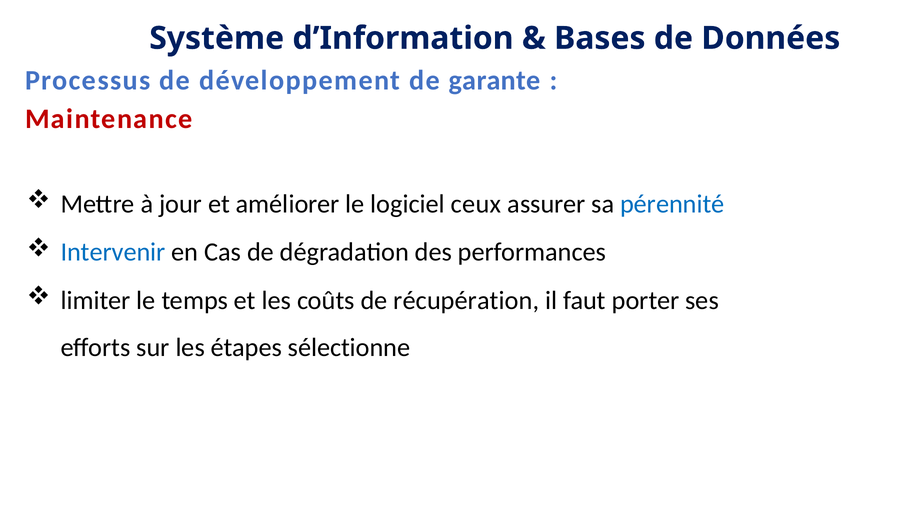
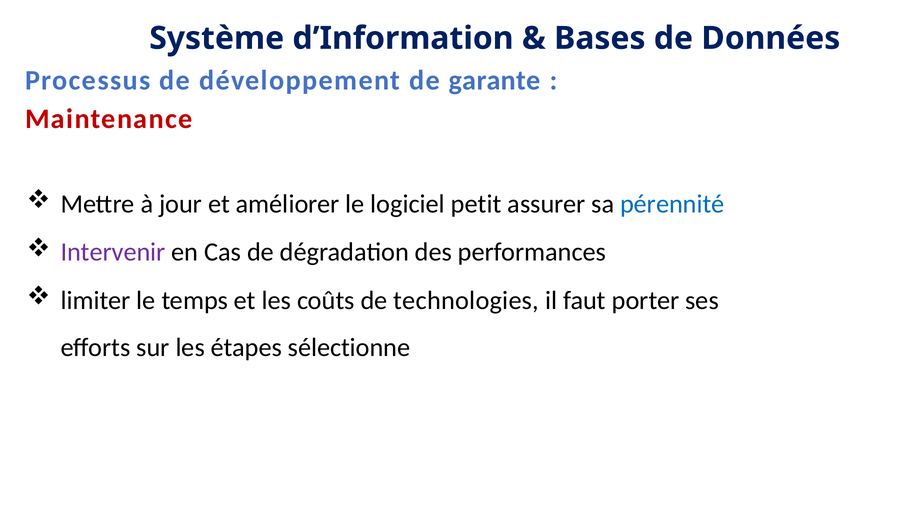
ceux: ceux -> petit (476, 204)
Intervenir colour: blue -> purple (113, 252)
récupération: récupération -> technologies (466, 300)
